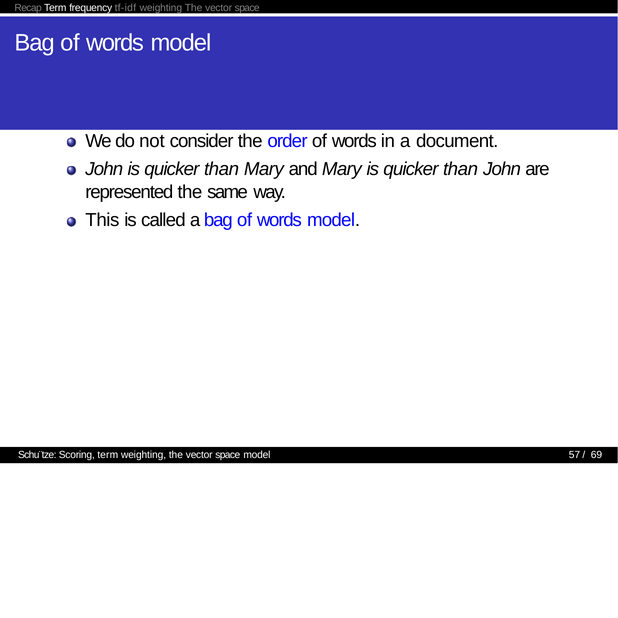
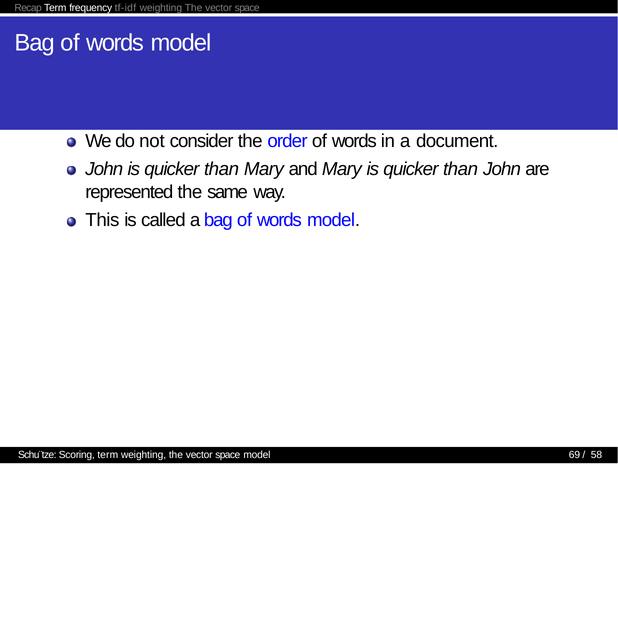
57: 57 -> 69 (575, 455)
69: 69 -> 58 (596, 455)
